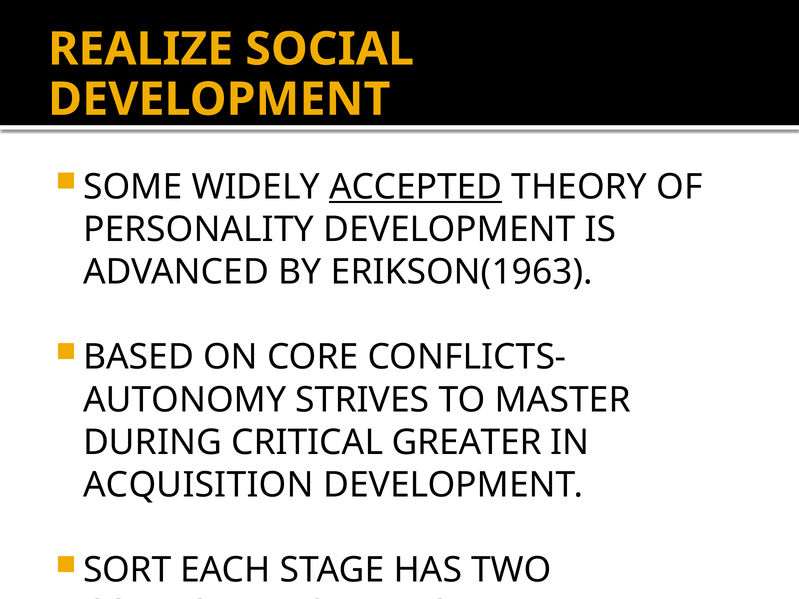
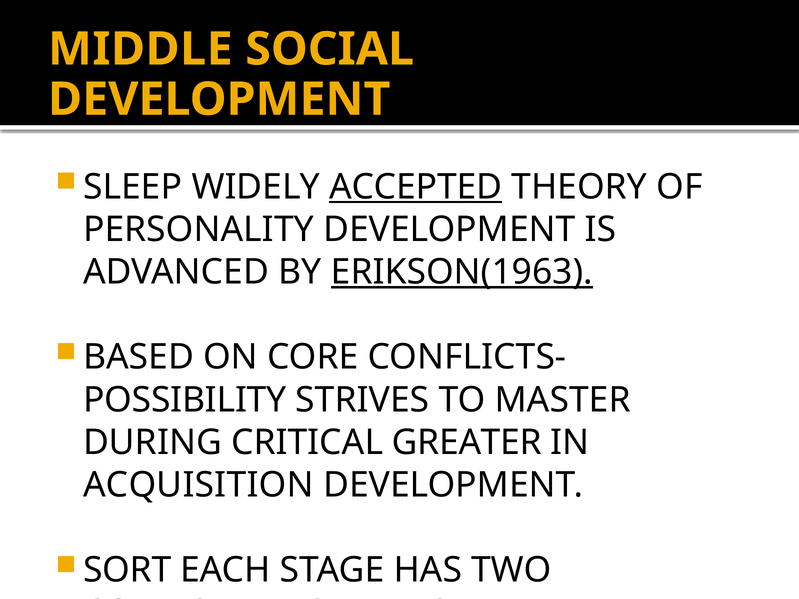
REALIZE: REALIZE -> MIDDLE (140, 49)
SOME: SOME -> SLEEP (133, 187)
ERIKSON(1963 underline: none -> present (462, 272)
AUTONOMY: AUTONOMY -> POSSIBILITY (185, 400)
